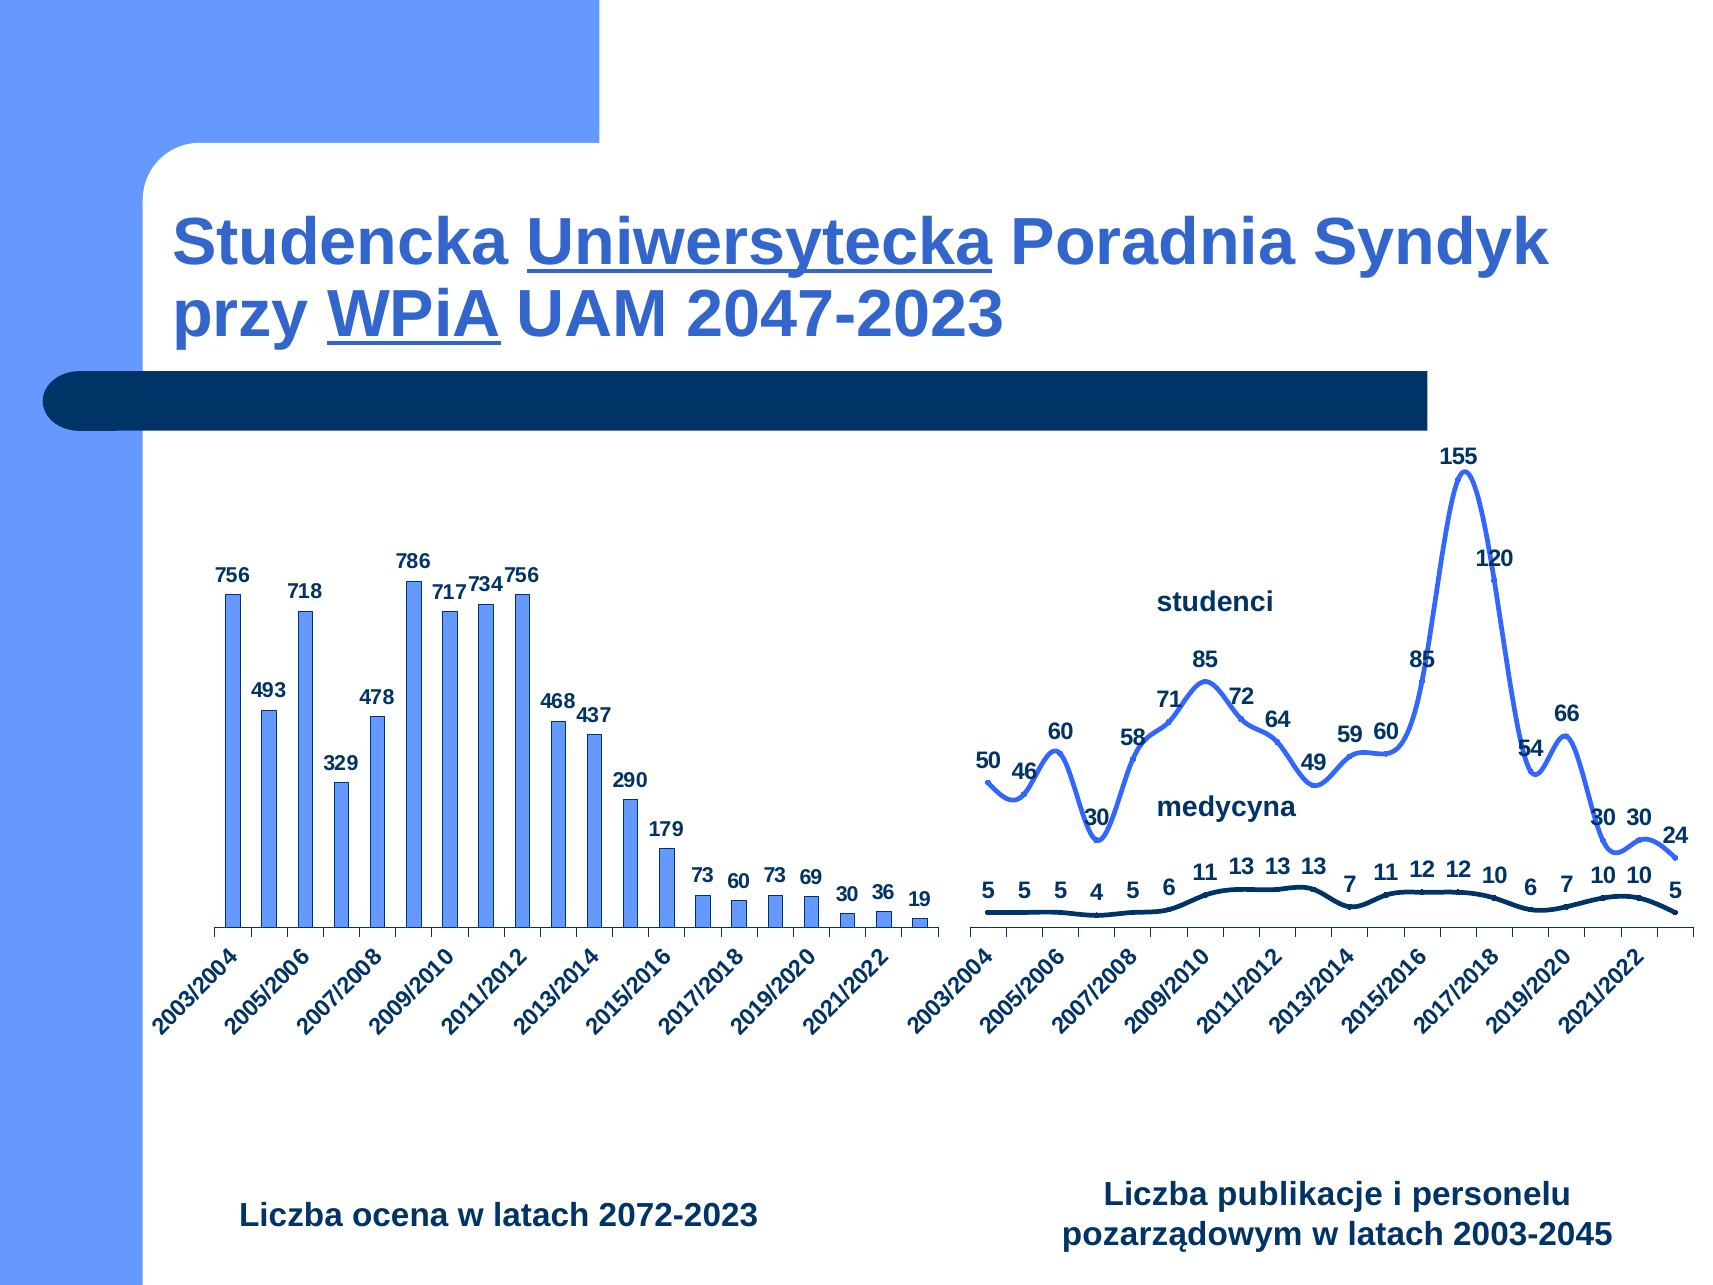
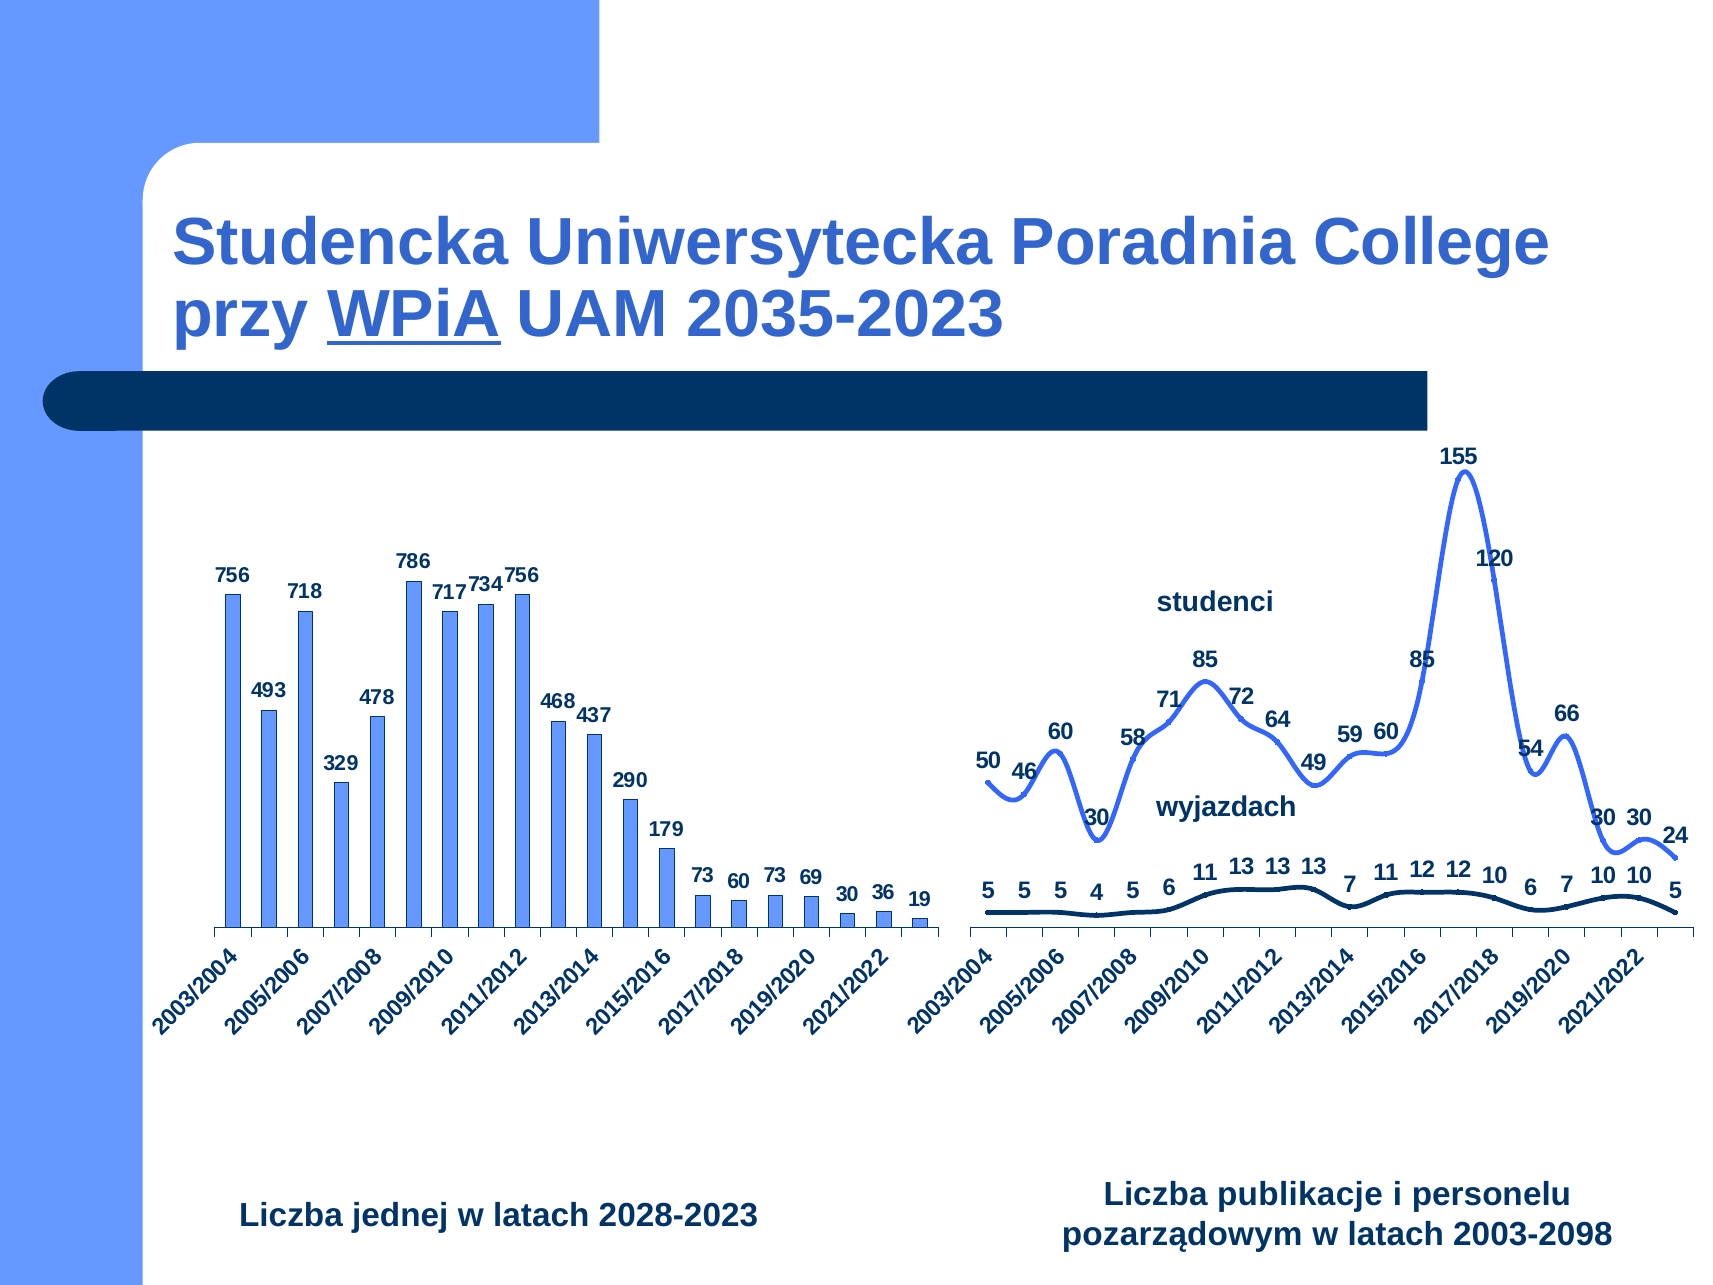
Uniwersytecka underline: present -> none (760, 242)
Syndyk: Syndyk -> College (1432, 242)
2047-2023: 2047-2023 -> 2035-2023 (846, 314)
medycyna: medycyna -> wyjazdach (1226, 807)
ocena: ocena -> jednej (400, 1215)
2072-2023: 2072-2023 -> 2028-2023 (678, 1215)
2003-2045: 2003-2045 -> 2003-2098 (1533, 1234)
